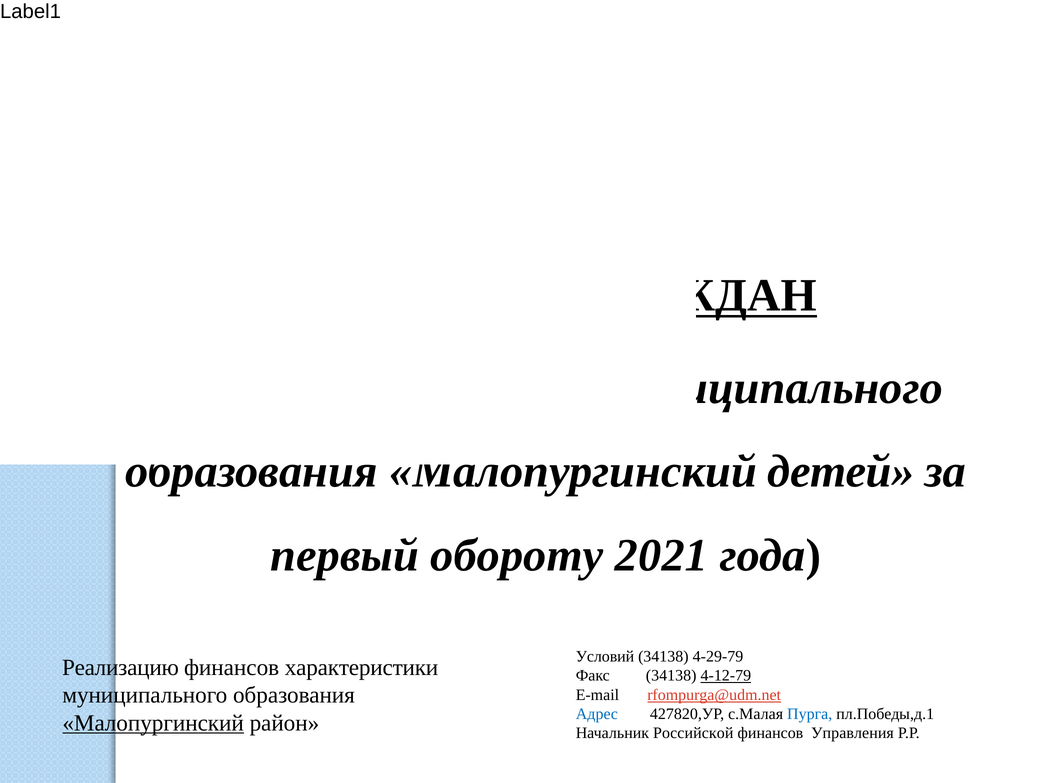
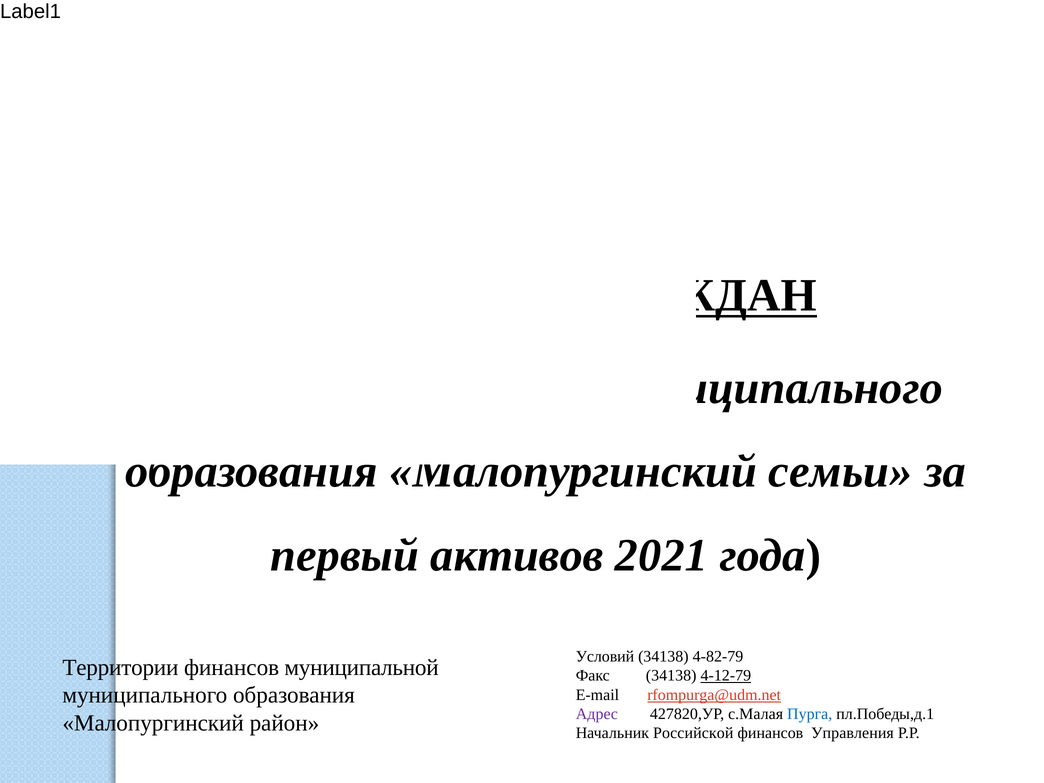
детей: детей -> семьи (841, 472)
обороту: обороту -> активов (517, 555)
4-29-79: 4-29-79 -> 4-82-79 (718, 656)
Реализацию: Реализацию -> Территории (120, 667)
характеристики: характеристики -> муниципальной (362, 667)
Адрес colour: blue -> purple (597, 714)
Малопургинский underline: present -> none (153, 723)
